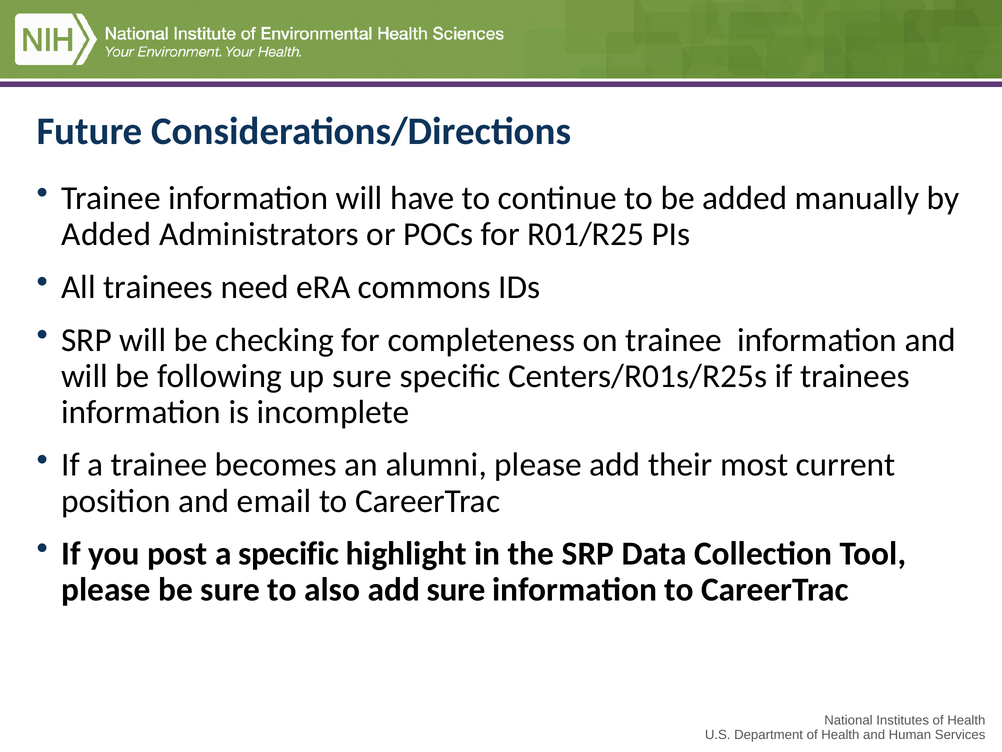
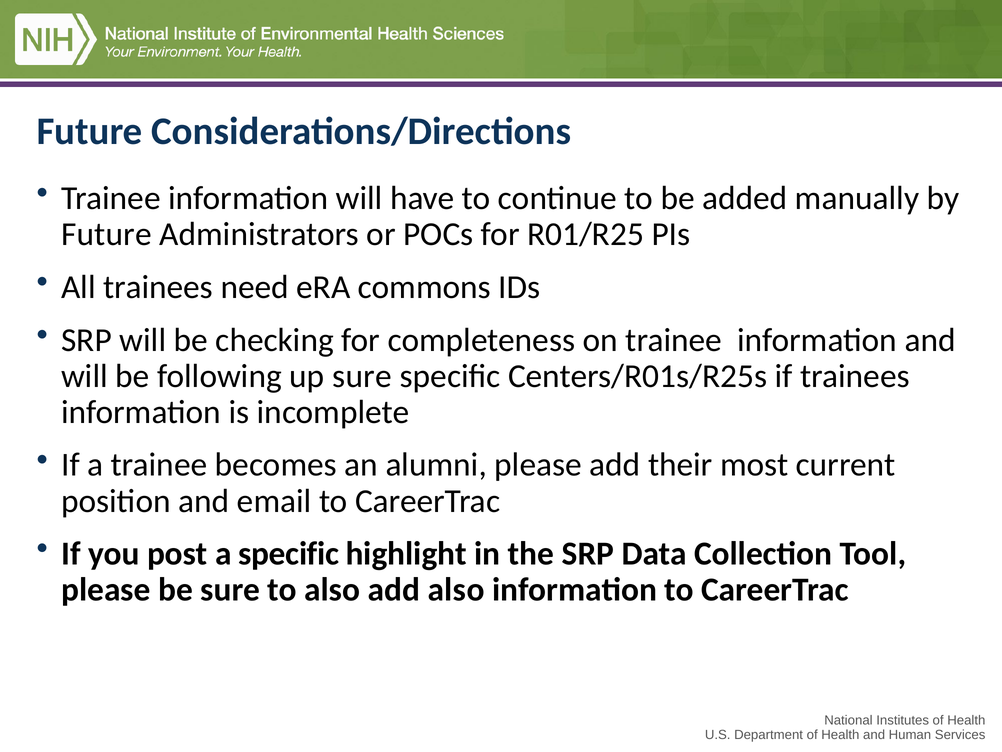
Added: Added -> Future (106, 234)
add sure: sure -> also (456, 589)
